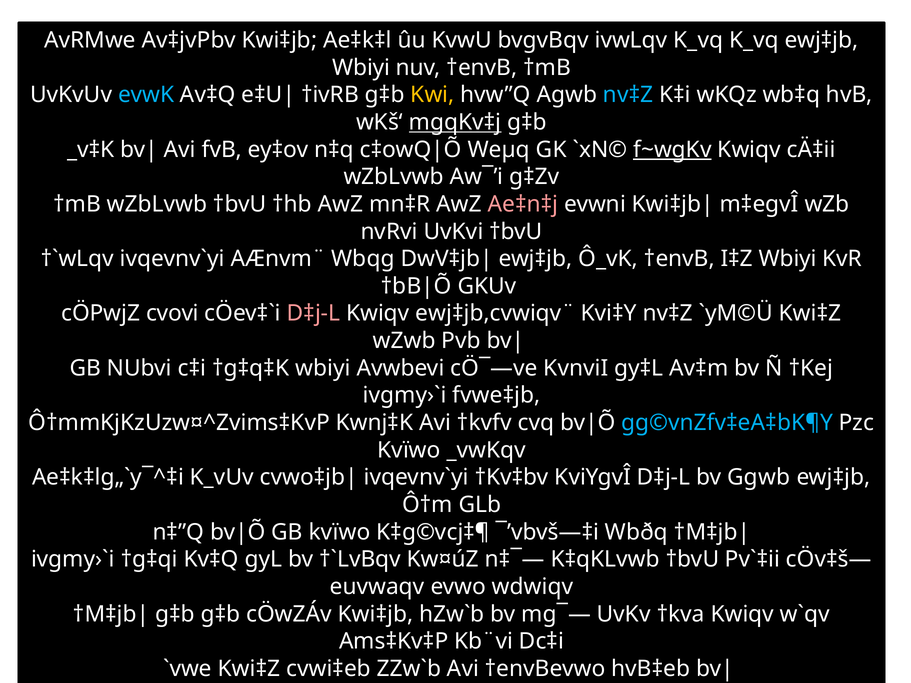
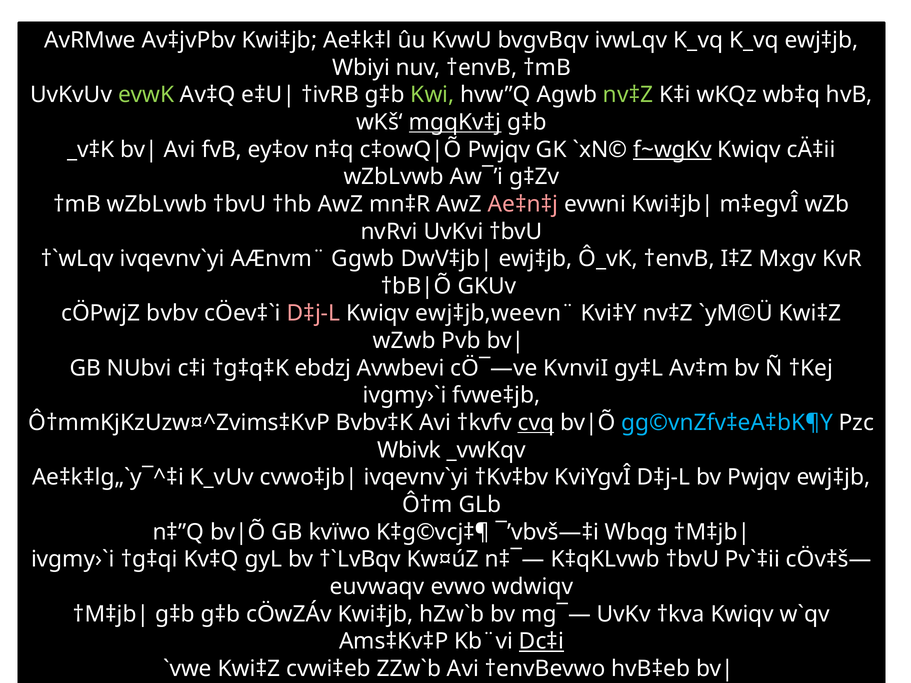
evwK colour: light blue -> light green (146, 95)
Kwi colour: yellow -> light green (432, 95)
nv‡Z colour: light blue -> light green (628, 95)
Weµq: Weµq -> Pwjqv (499, 150)
Wbqg: Wbqg -> Ggwb (363, 259)
I‡Z Wbiyi: Wbiyi -> Mxgv (788, 259)
cÖPwjZ cvovi: cvovi -> bvbv (172, 314)
ewj‡jb,cvwiqv¨: ewj‡jb,cvwiqv¨ -> ewj‡jb,weevn¨ (495, 314)
†g‡q‡K wbiyi: wbiyi -> ebdzj (323, 368)
Kwnj‡K: Kwnj‡K -> Bvbv‡K (374, 423)
cvq underline: none -> present (536, 423)
Kvïwo: Kvïwo -> Wbivk (409, 450)
bv Ggwb: Ggwb -> Pwjqv (759, 478)
Wbðq: Wbðq -> Wbqg (636, 532)
Dc‡i underline: none -> present (541, 642)
